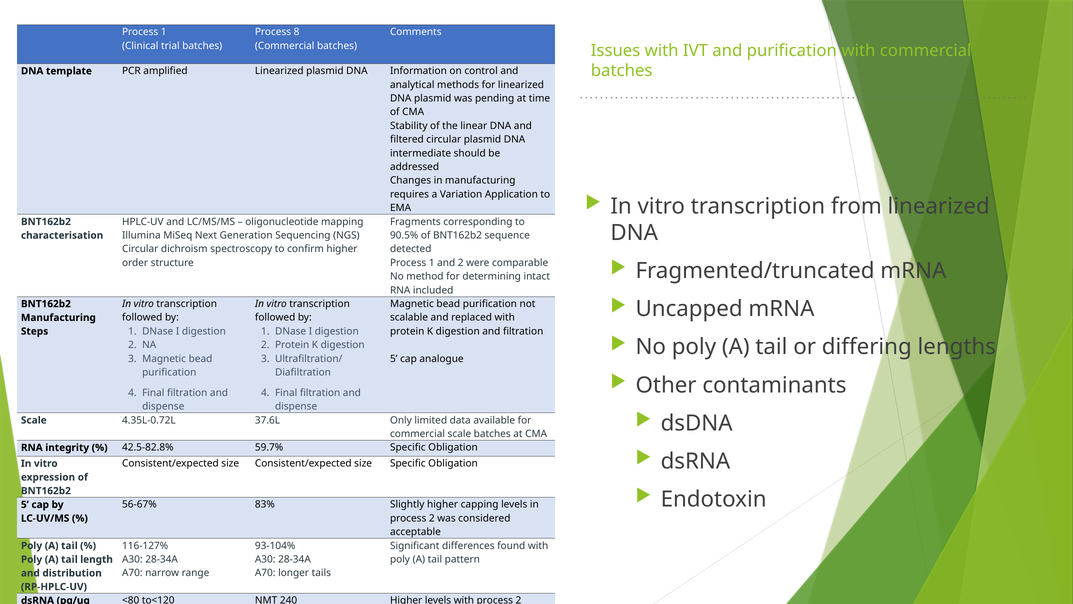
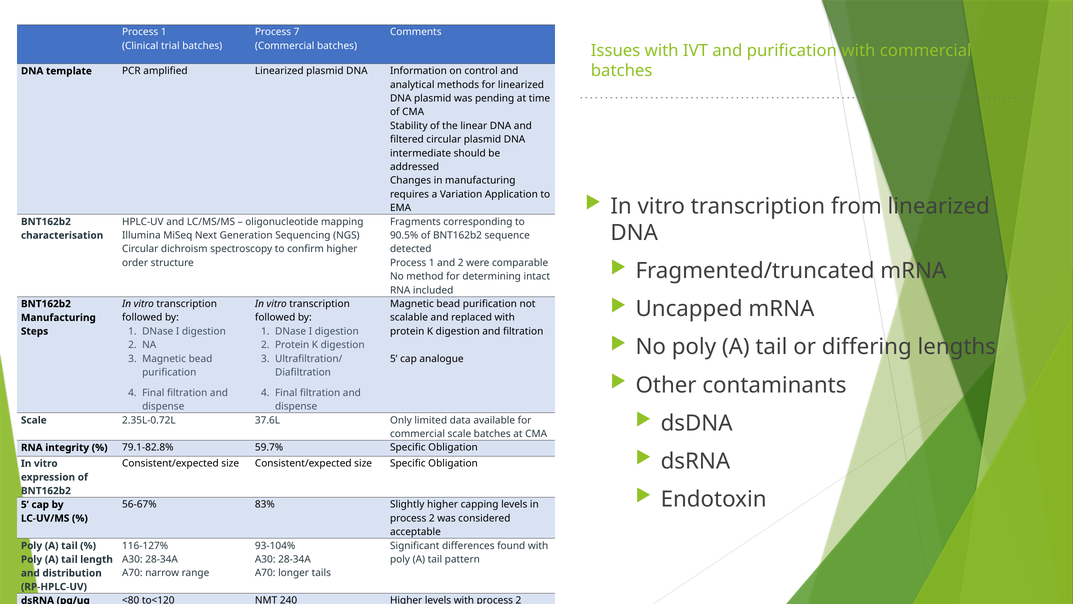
8: 8 -> 7 (297, 32)
4.35L-0.72L: 4.35L-0.72L -> 2.35L-0.72L (149, 420)
42.5-82.8%: 42.5-82.8% -> 79.1-82.8% (148, 447)
